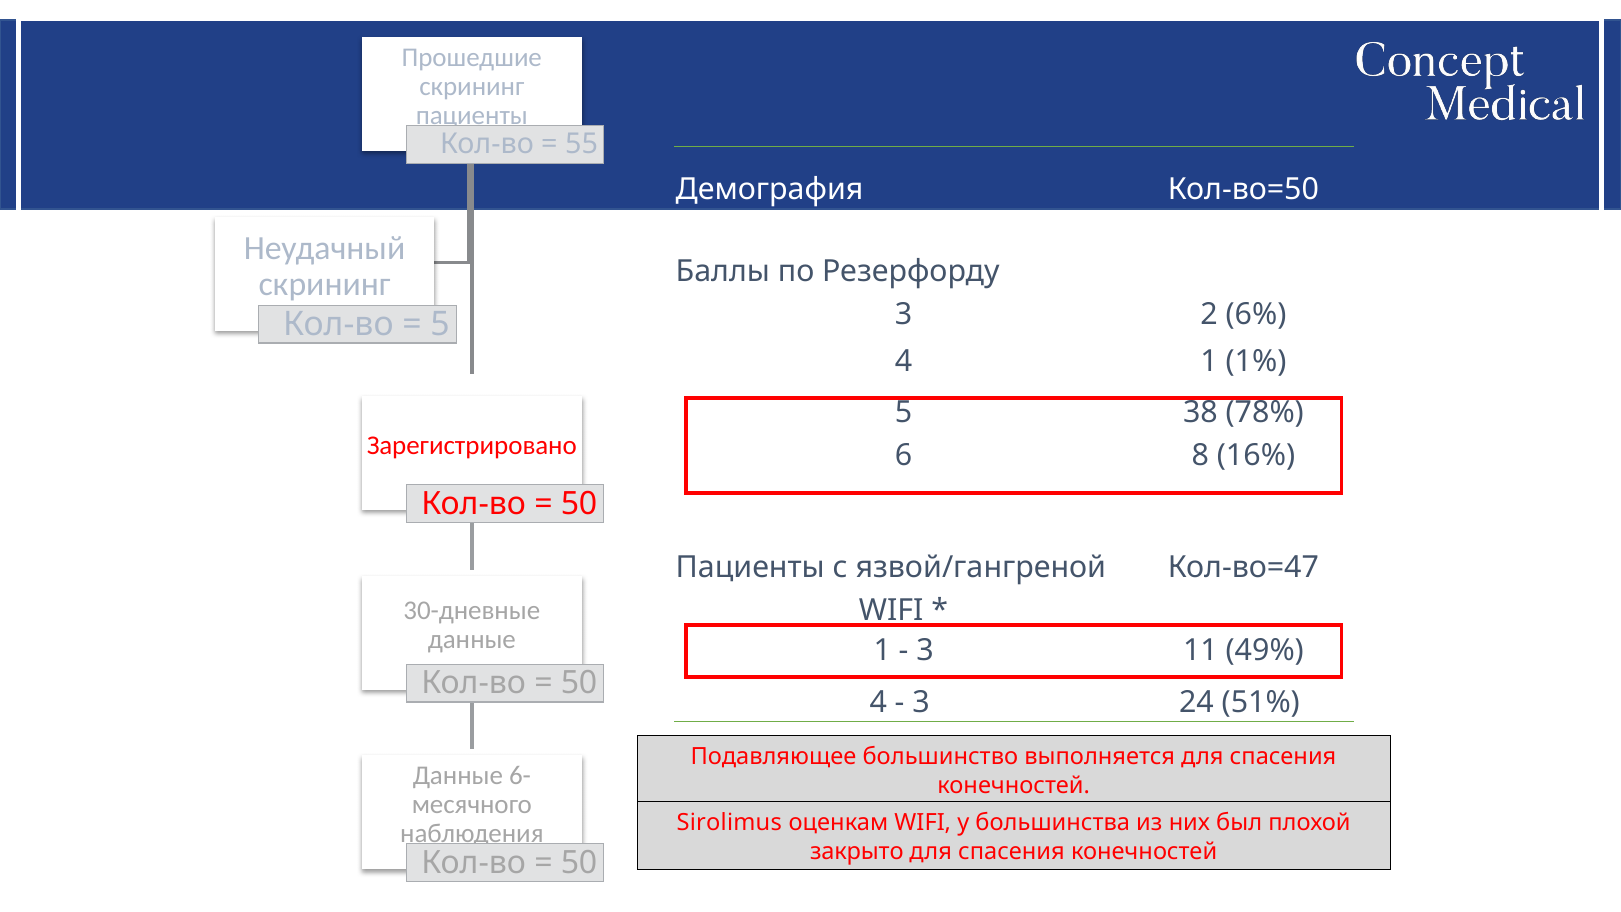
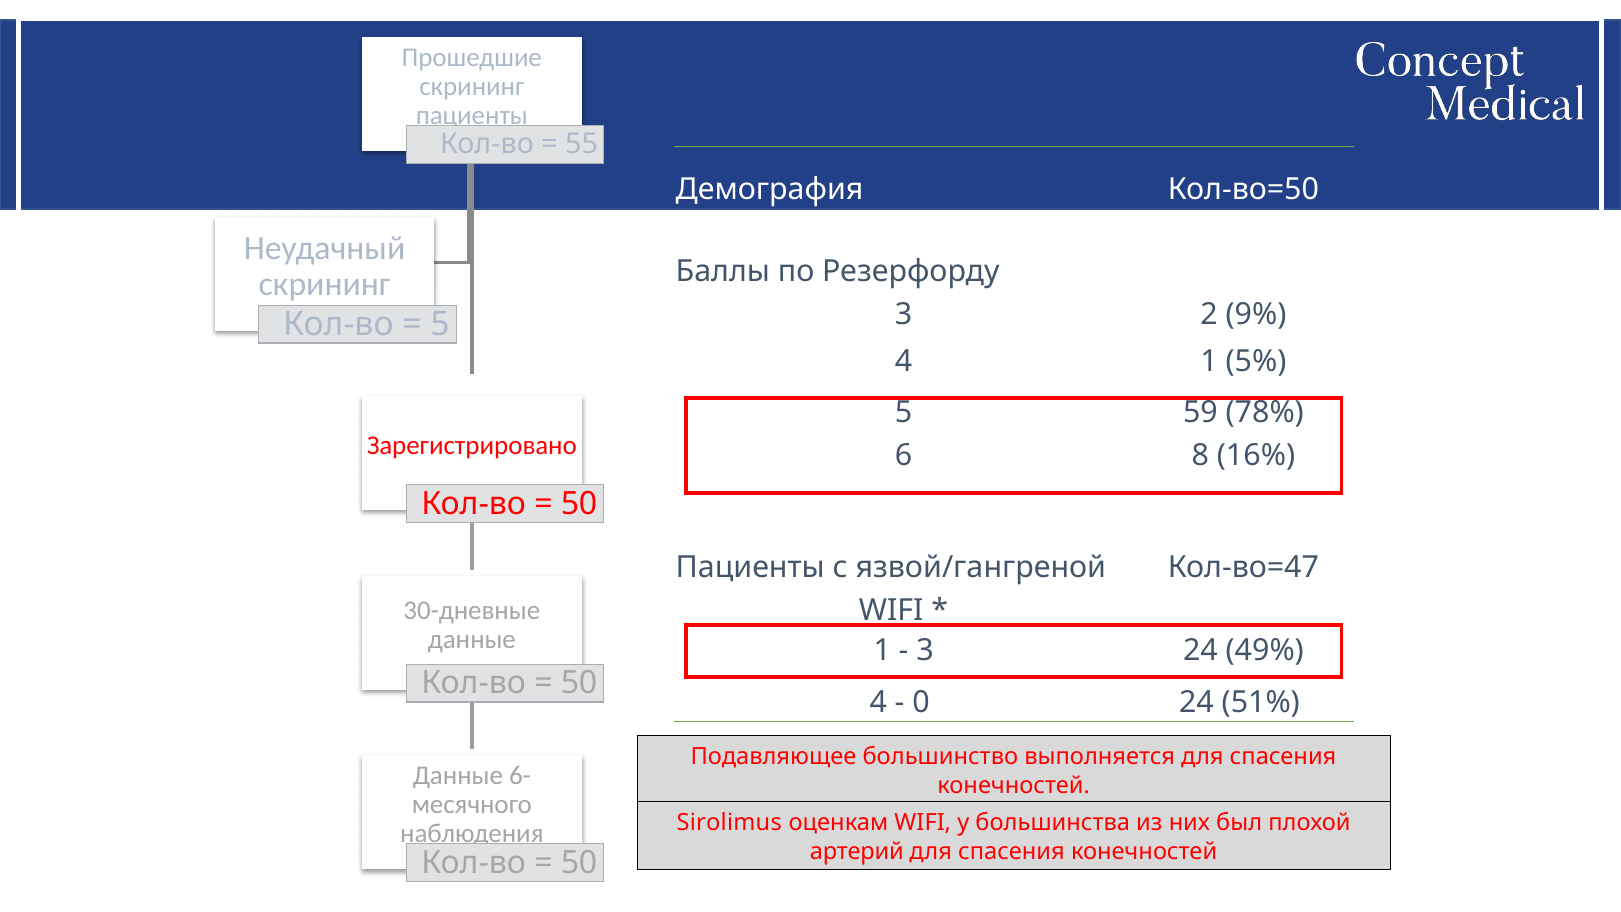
6%: 6% -> 9% (1256, 314)
1%: 1% -> 5% (1256, 362)
38: 38 -> 59 (1200, 412)
3 11: 11 -> 24 (1200, 650)
3: 3 -> 0 (921, 702)
закрыто: закрыто -> артерий (857, 851)
